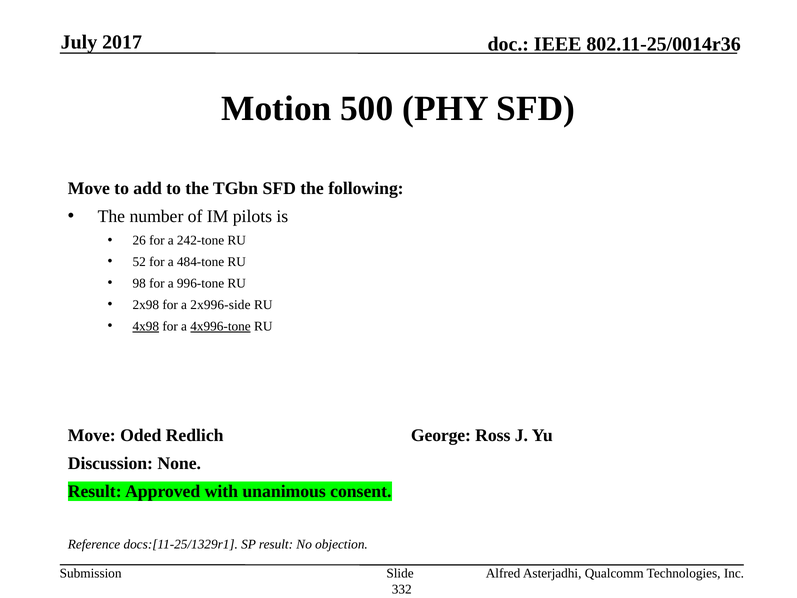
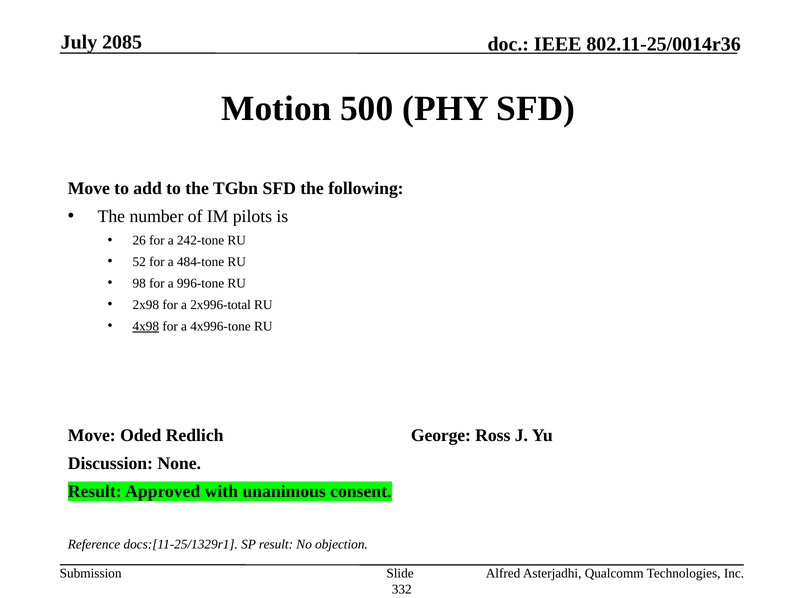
2017: 2017 -> 2085 (122, 42)
2x996-side: 2x996-side -> 2x996-total (221, 305)
4x996-tone underline: present -> none (221, 326)
